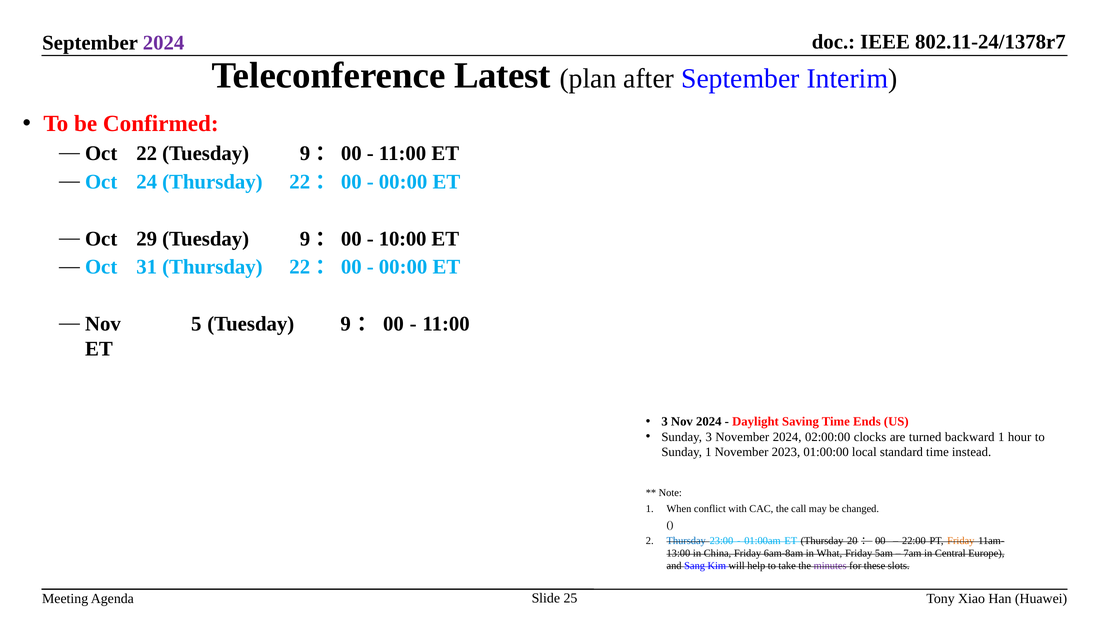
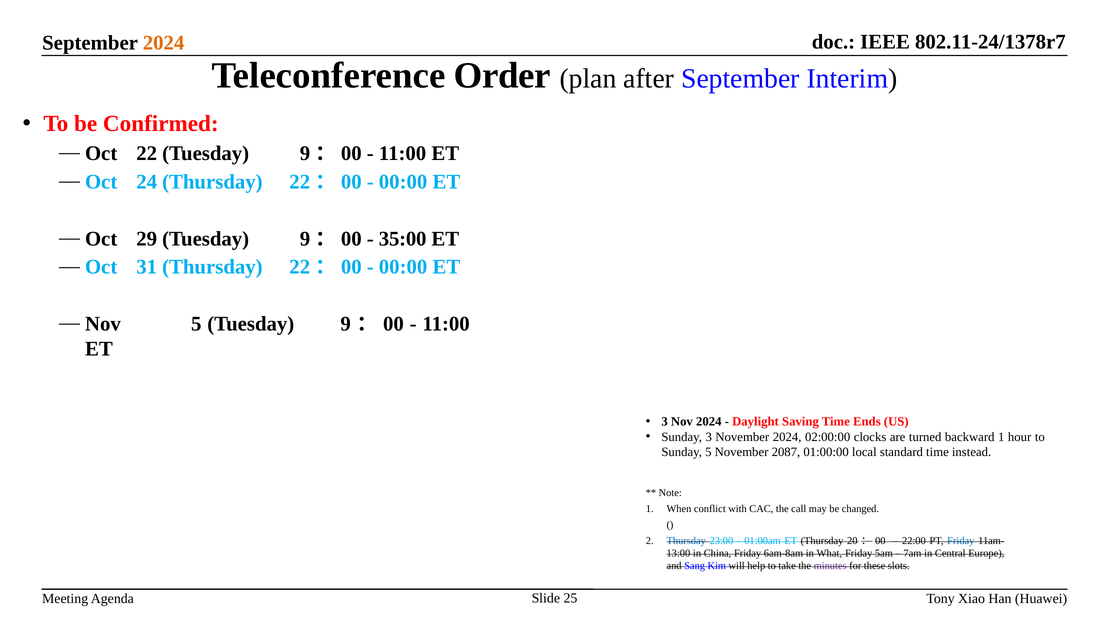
2024 colour: purple -> orange (164, 43)
Latest: Latest -> Order (502, 75)
10:00: 10:00 -> 35:00 (403, 239)
Sunday 1: 1 -> 5 (708, 452)
2023: 2023 -> 2087 (786, 452)
Friday colour: orange -> blue (961, 541)
